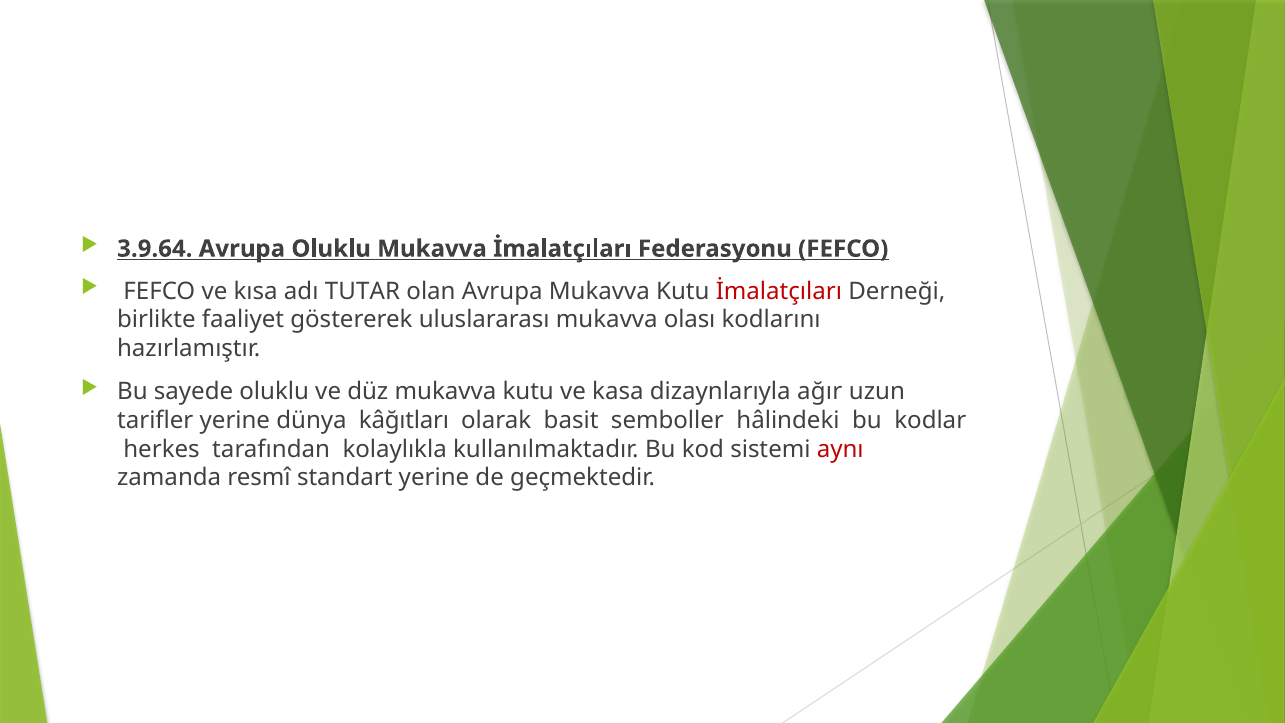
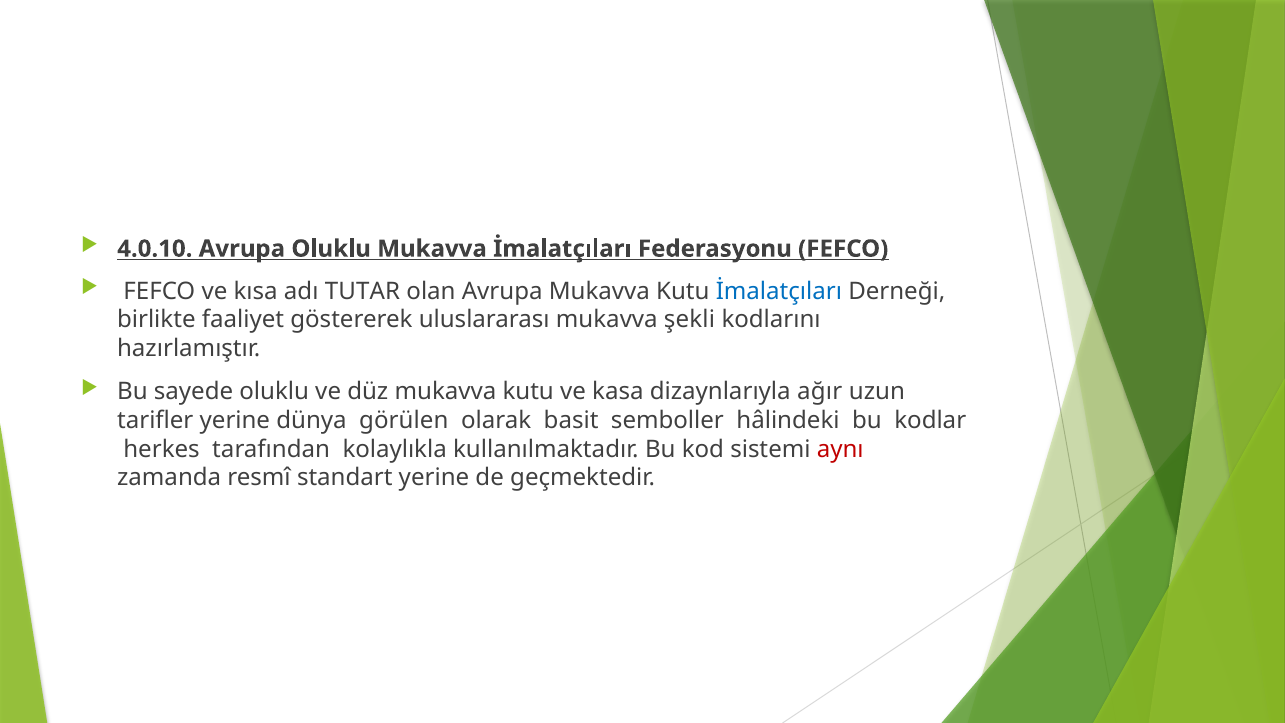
3.9.64: 3.9.64 -> 4.0.10 (155, 249)
İmalatçıları colour: red -> blue (779, 291)
olası: olası -> şekli (690, 320)
kâğıtları: kâğıtları -> görülen (404, 420)
